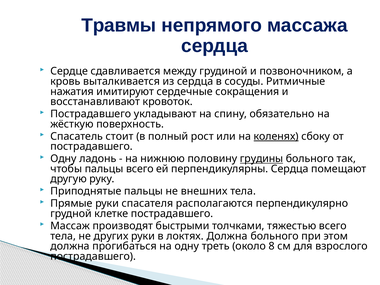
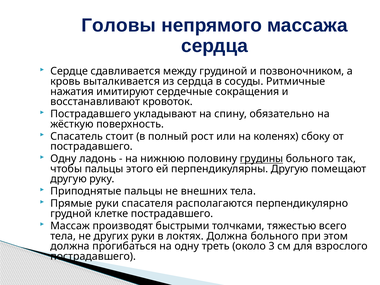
Травмы: Травмы -> Головы (119, 25)
коленях underline: present -> none (276, 136)
пальцы всего: всего -> этого (140, 169)
перпендикулярны Сердца: Сердца -> Другую (290, 169)
8: 8 -> 3 (272, 246)
